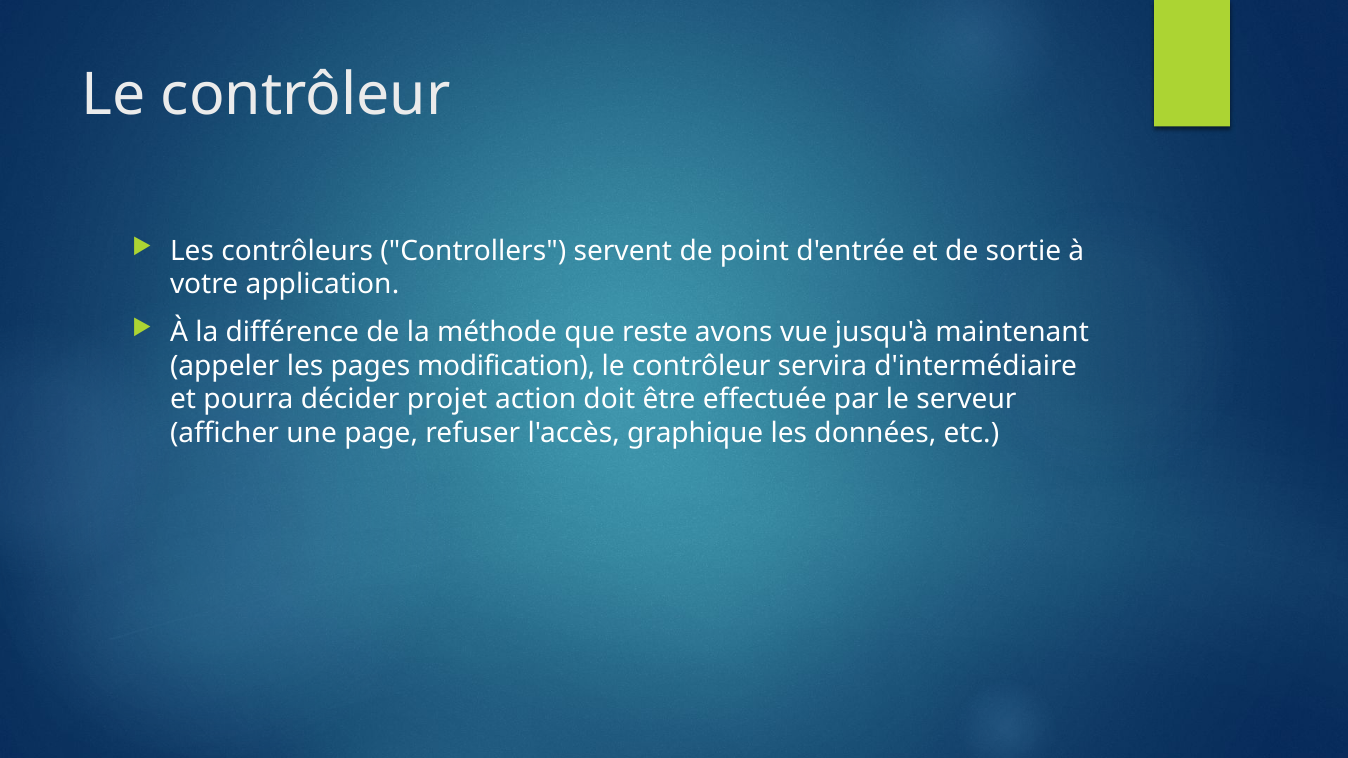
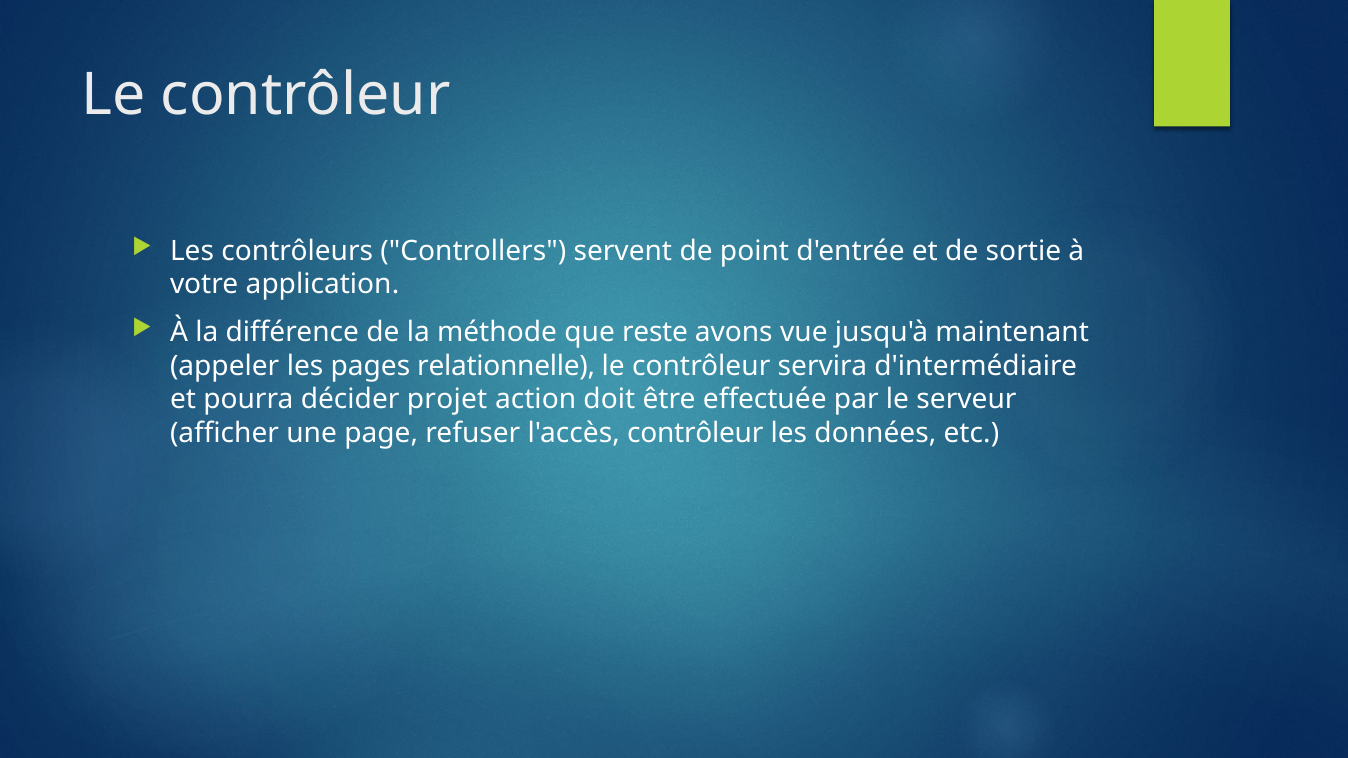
modification: modification -> relationnelle (506, 366)
l'accès graphique: graphique -> contrôleur (695, 433)
